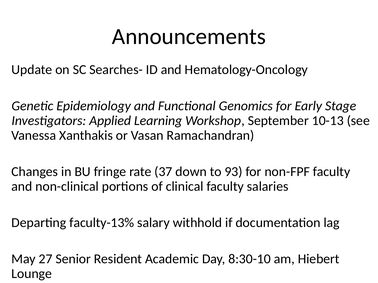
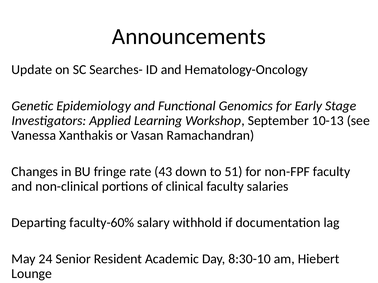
37: 37 -> 43 (163, 172)
93: 93 -> 51 (234, 172)
faculty-13%: faculty-13% -> faculty-60% (102, 223)
27: 27 -> 24 (46, 259)
